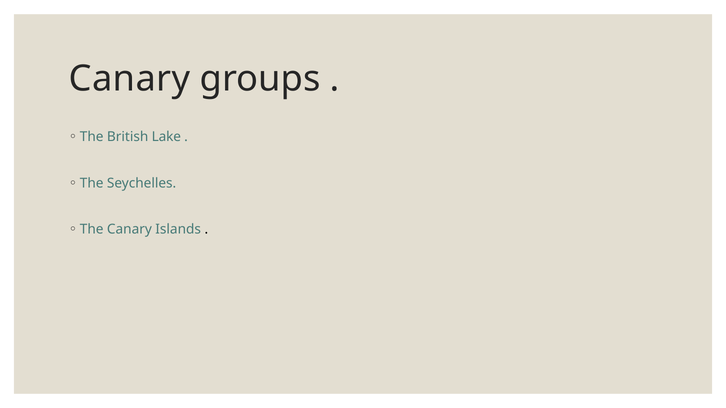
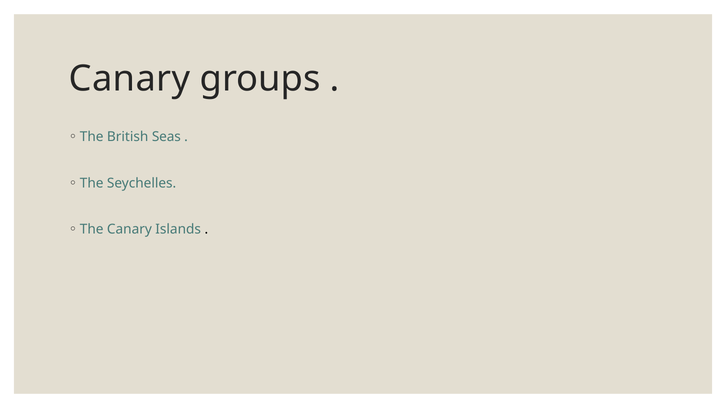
Lake: Lake -> Seas (166, 137)
